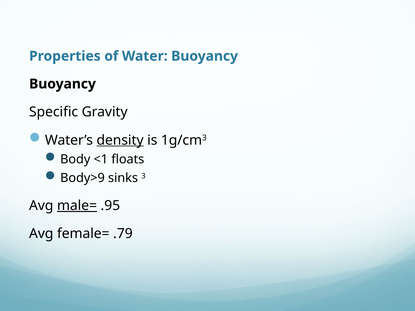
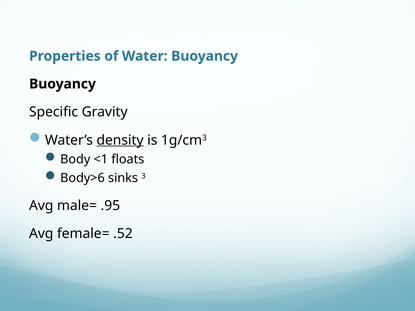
Body>9: Body>9 -> Body>6 (83, 178)
male= underline: present -> none (77, 206)
.79: .79 -> .52 (123, 234)
